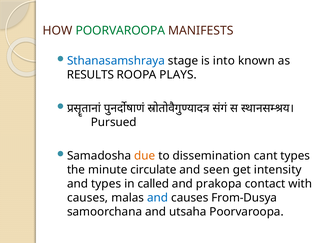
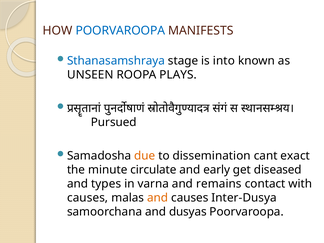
POORVAROOPA colour: green -> blue (120, 31)
RESULTS: RESULTS -> UNSEEN (90, 75)
cant types: types -> exact (295, 156)
seen: seen -> early (217, 170)
intensity: intensity -> diseased (278, 170)
called: called -> varna (153, 184)
prakopa: prakopa -> remains (219, 184)
and colour: blue -> orange (158, 198)
From-Dusya: From-Dusya -> Inter-Dusya (244, 198)
utsaha: utsaha -> dusyas (188, 212)
